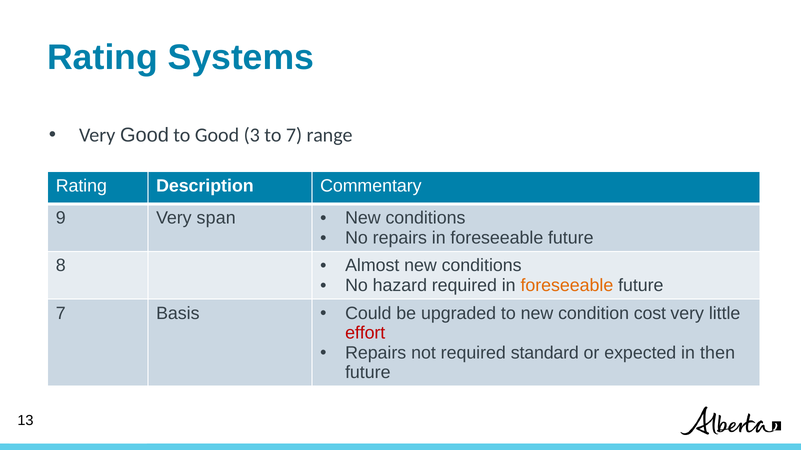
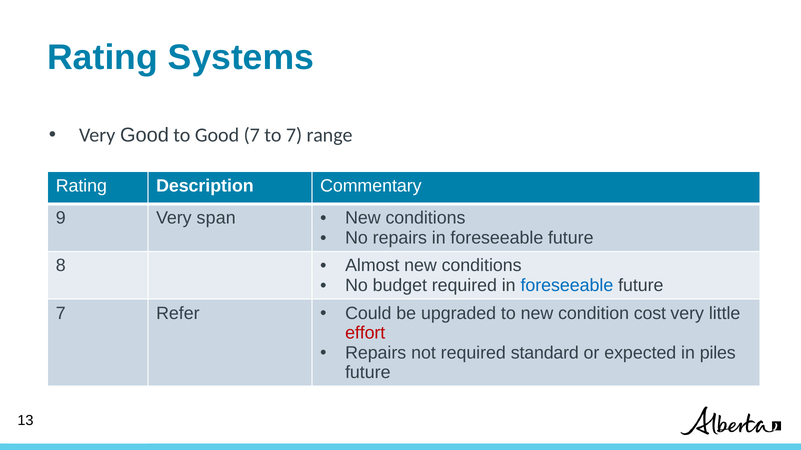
Good 3: 3 -> 7 (252, 135)
hazard: hazard -> budget (400, 286)
foreseeable colour: orange -> blue (567, 286)
Basis: Basis -> Refer (178, 314)
then: then -> piles (718, 353)
